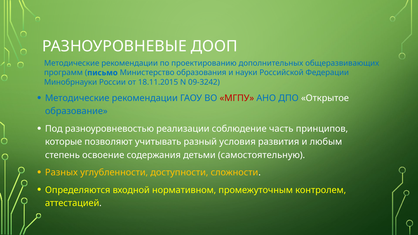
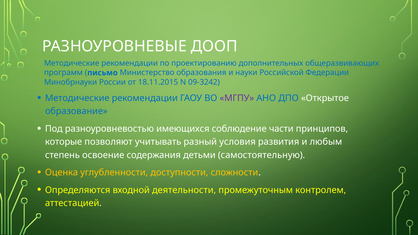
МГПУ colour: red -> purple (237, 98)
реализации: реализации -> имеющихся (183, 129)
часть: часть -> части (281, 129)
Разных: Разных -> Оценка (62, 173)
нормативном: нормативном -> деятельности (184, 190)
